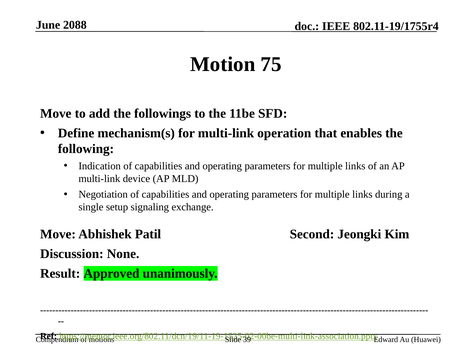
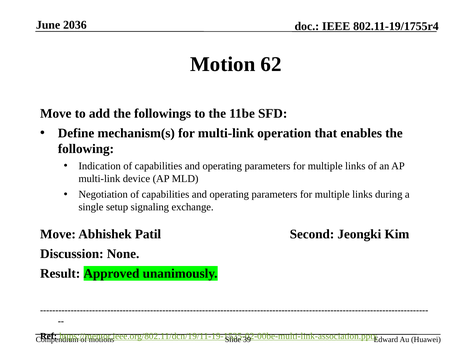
2088: 2088 -> 2036 (75, 25)
75: 75 -> 62 (271, 64)
